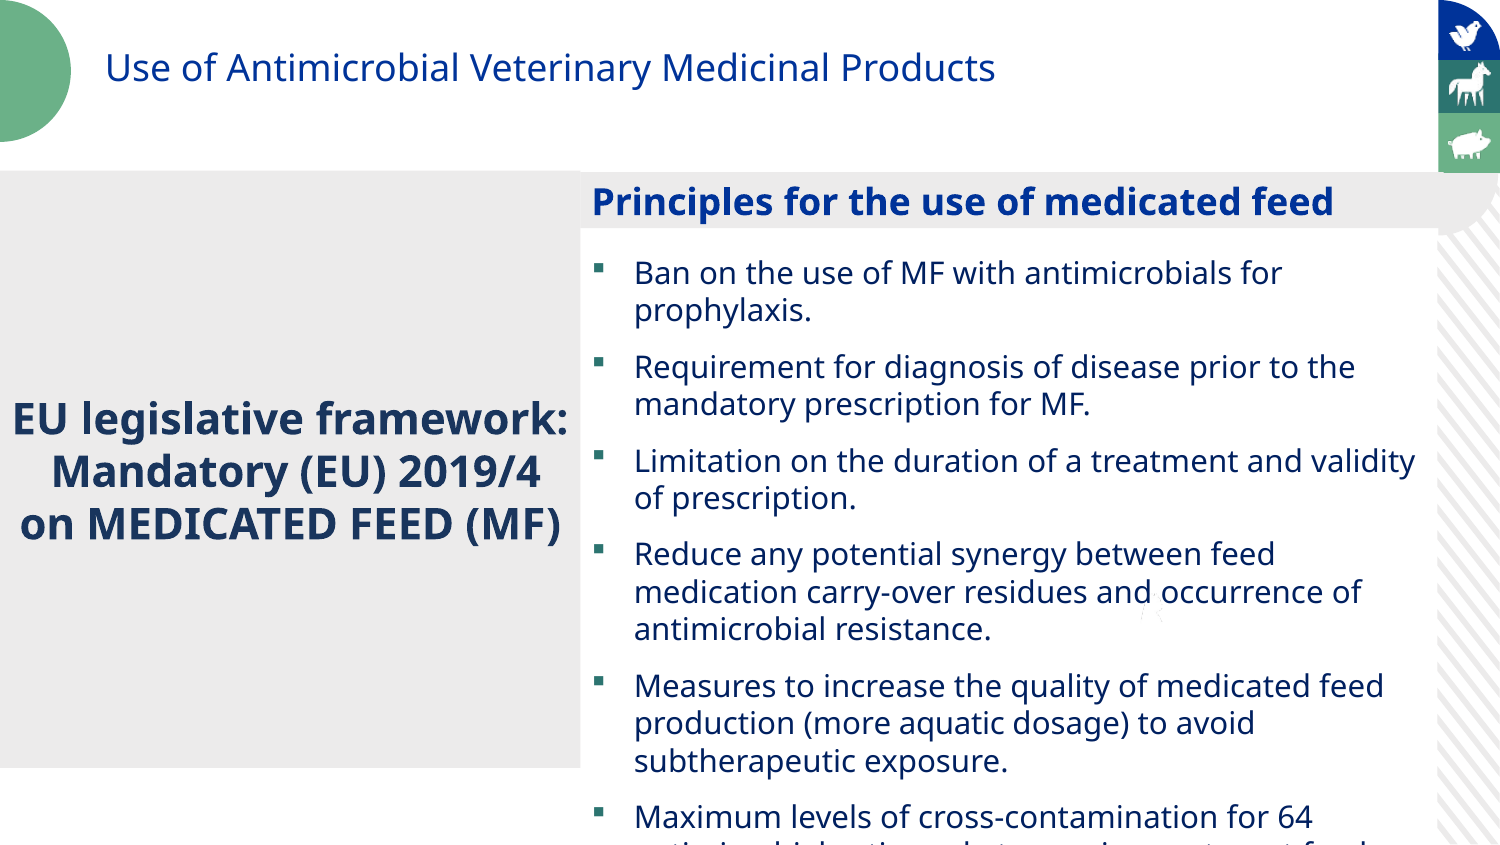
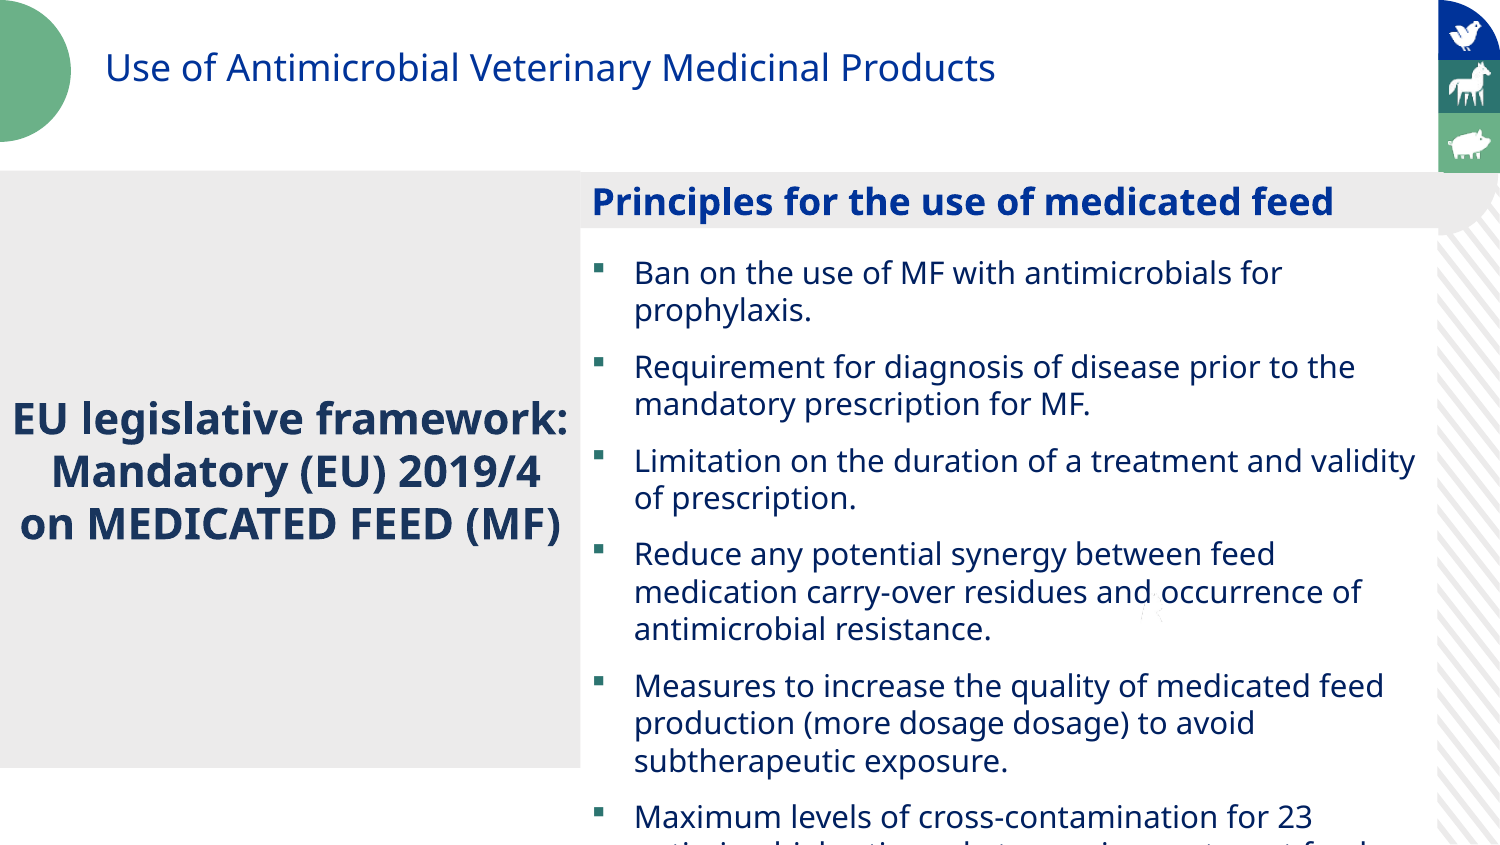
more aquatic: aquatic -> dosage (952, 725)
64: 64 -> 23 (1295, 818)
